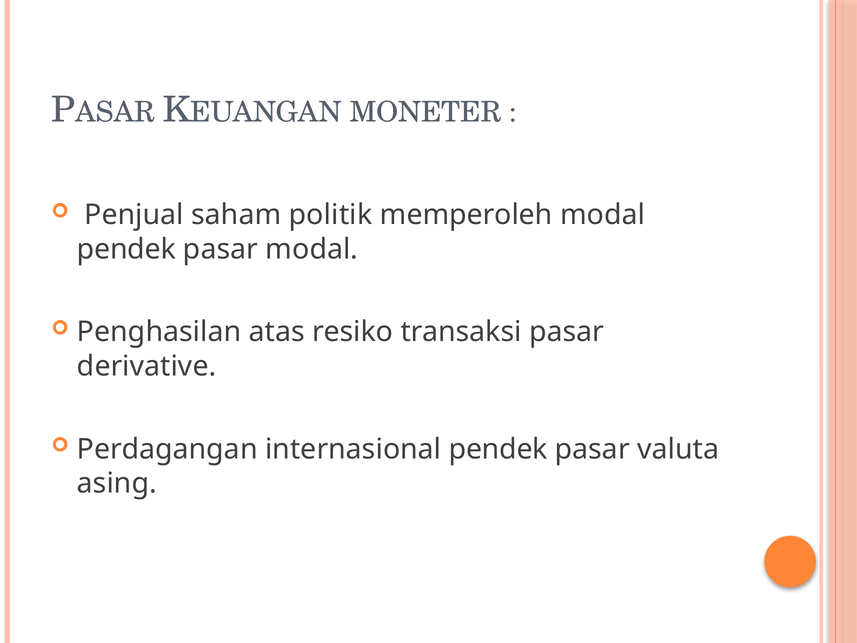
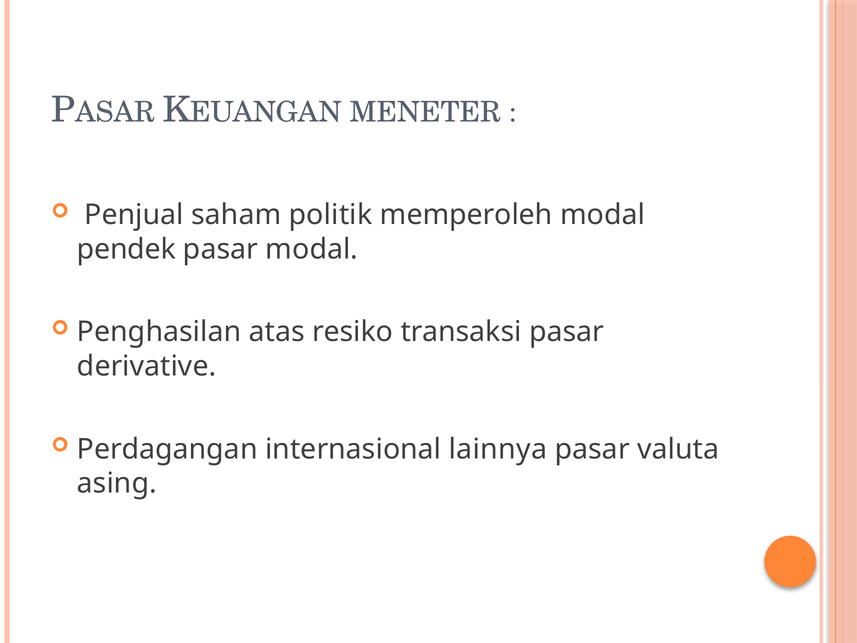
MONETER: MONETER -> MENETER (425, 112)
internasional pendek: pendek -> lainnya (498, 449)
